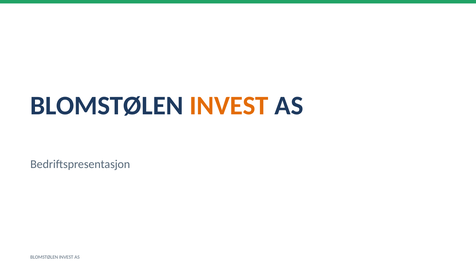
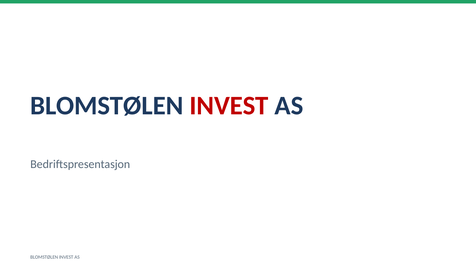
INVEST colour: orange -> red (229, 106)
